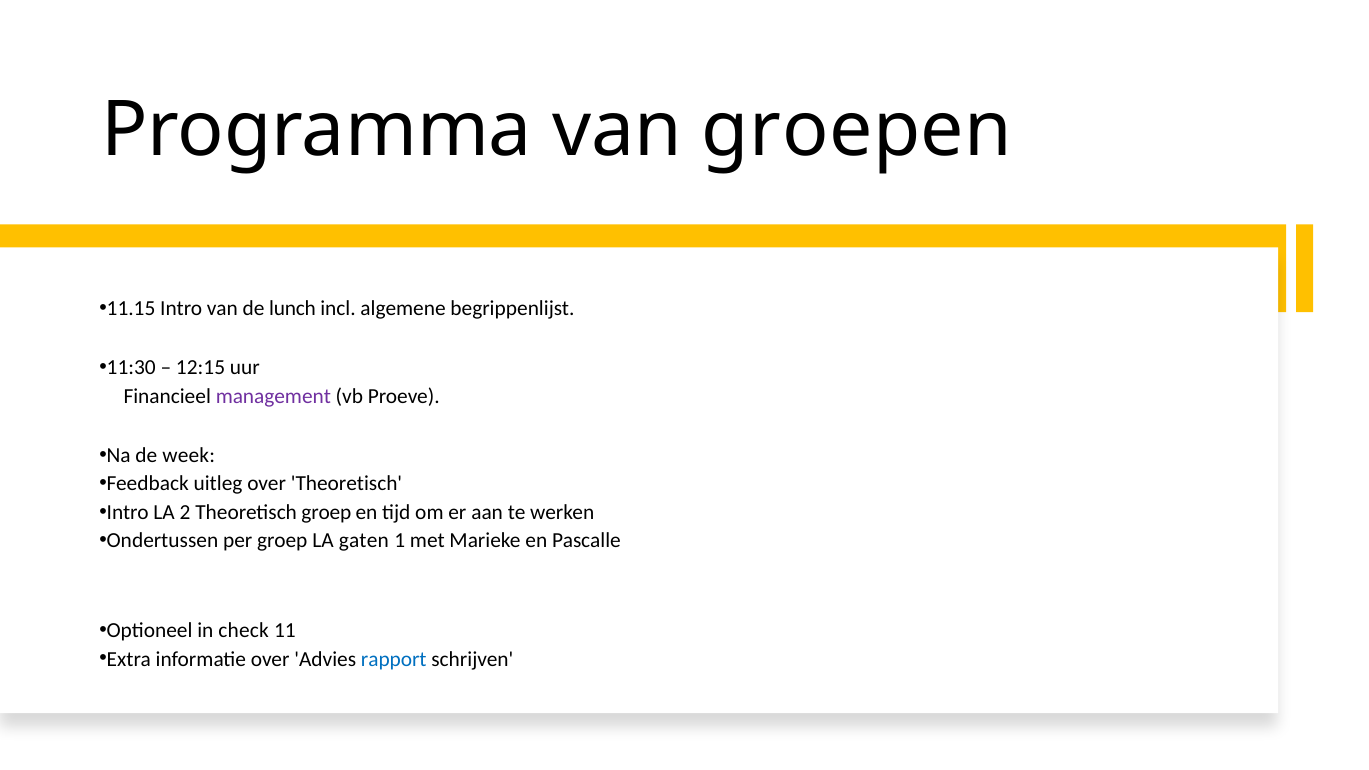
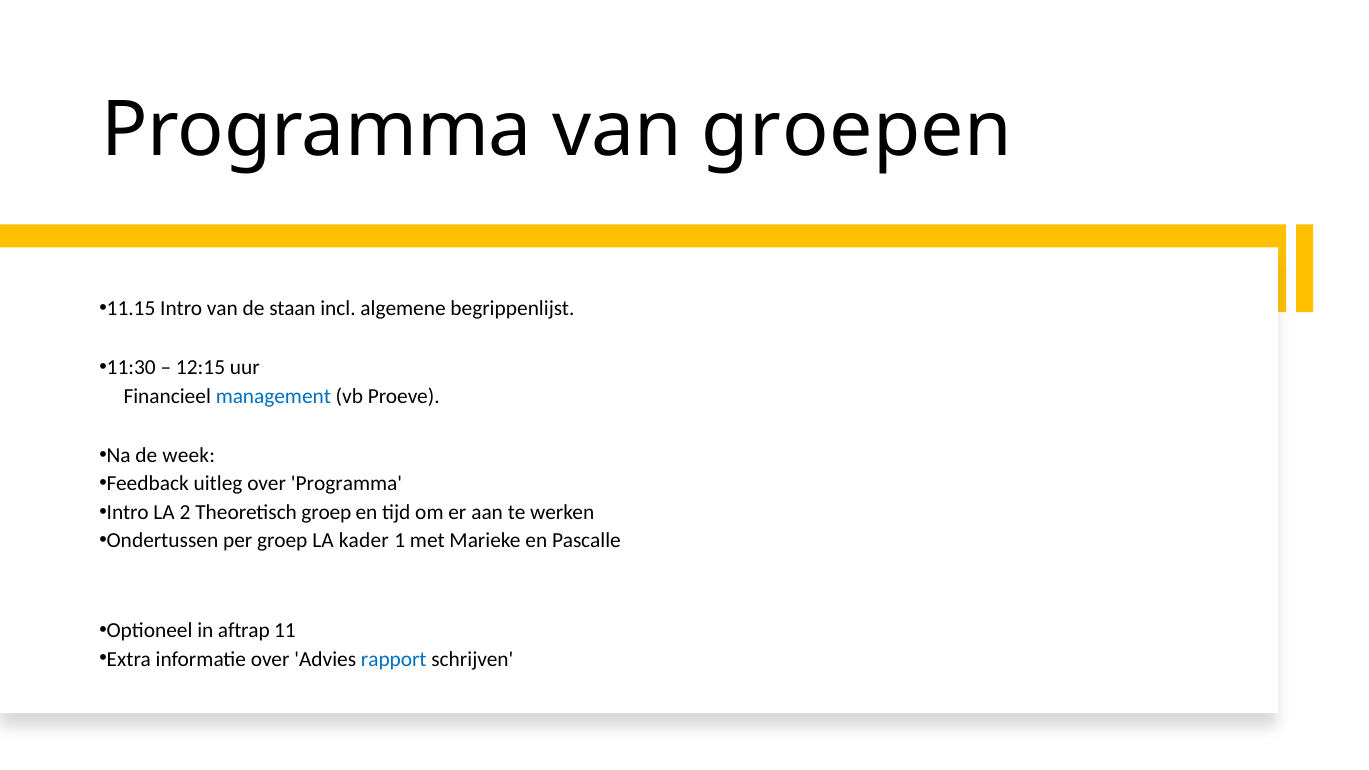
lunch: lunch -> staan (292, 309)
management colour: purple -> blue (273, 396)
over Theoretisch: Theoretisch -> Programma (347, 484)
gaten: gaten -> kader (364, 541)
check: check -> aftrap (244, 631)
